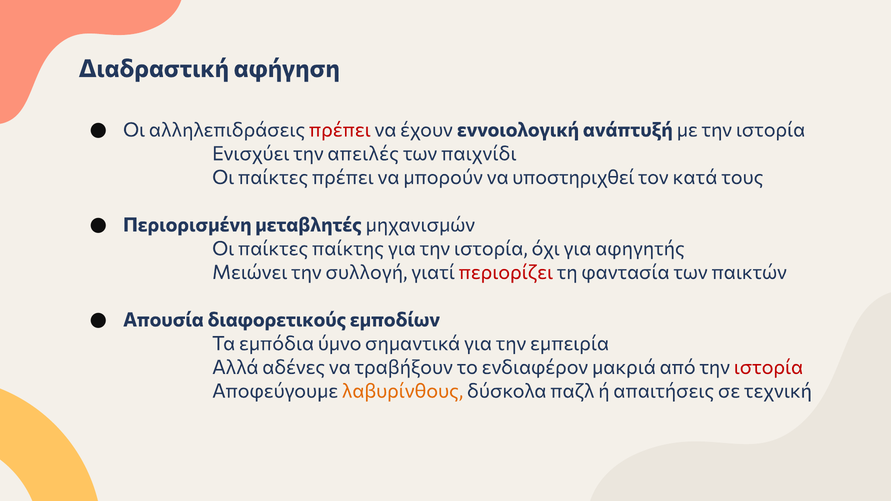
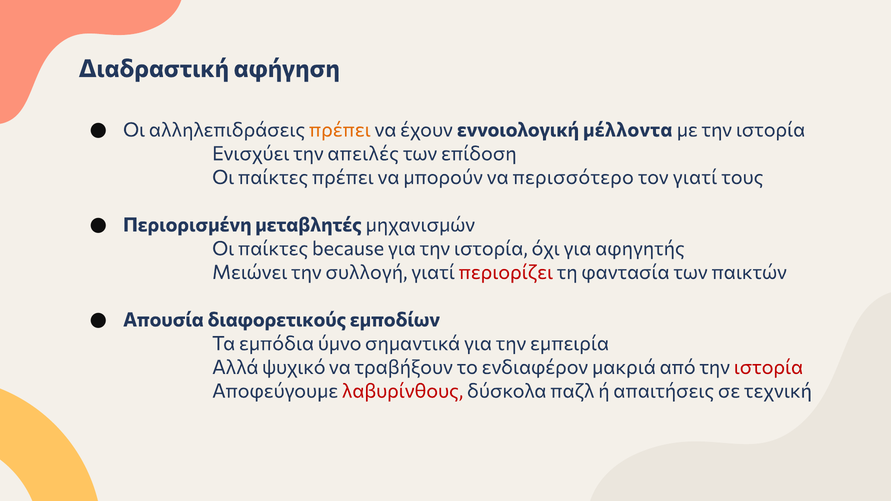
πρέπει colour: red -> orange (340, 130)
ανάπτυξή: ανάπτυξή -> μέλλοντα (628, 130)
παιχνίδι: παιχνίδι -> επίδοση (479, 154)
υποστηριχθεί: υποστηριχθεί -> περισσότερο (573, 178)
τον κατά: κατά -> γιατί (695, 178)
παίκτης: παίκτης -> because (348, 249)
αδένες: αδένες -> ψυχικό (294, 368)
λαβυρίνθους colour: orange -> red (403, 391)
